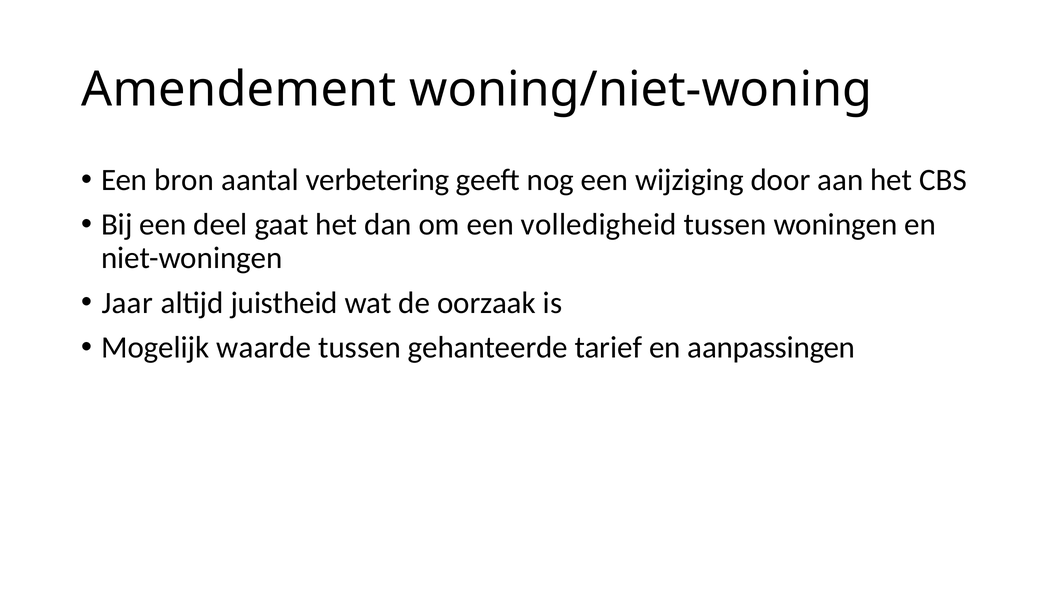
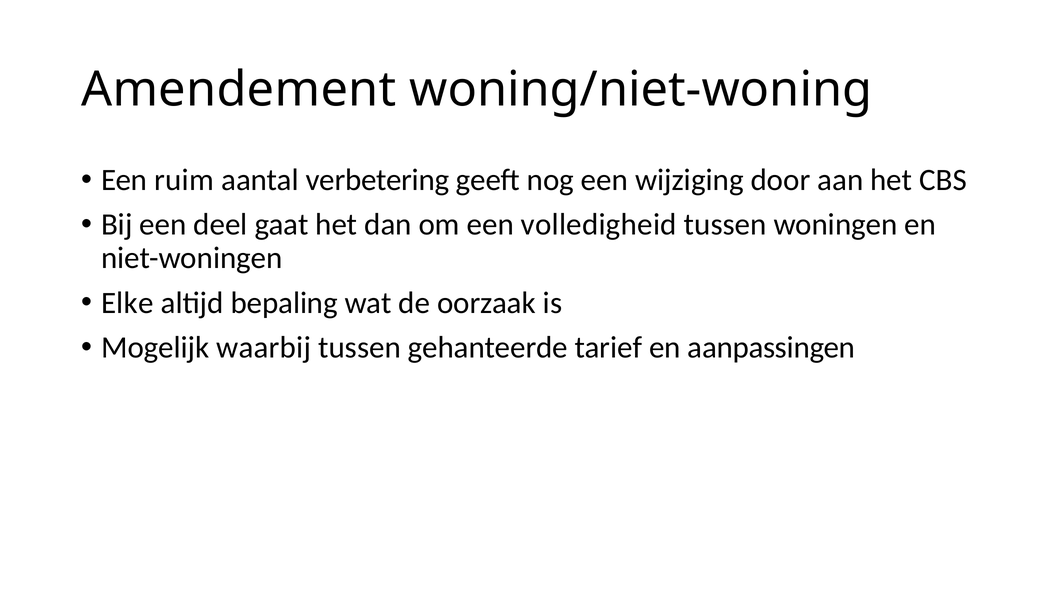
bron: bron -> ruim (184, 180)
Jaar: Jaar -> Elke (127, 303)
juistheid: juistheid -> bepaling (284, 303)
waarde: waarde -> waarbij (264, 347)
